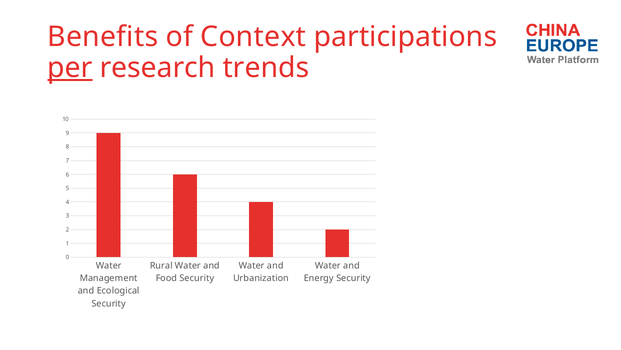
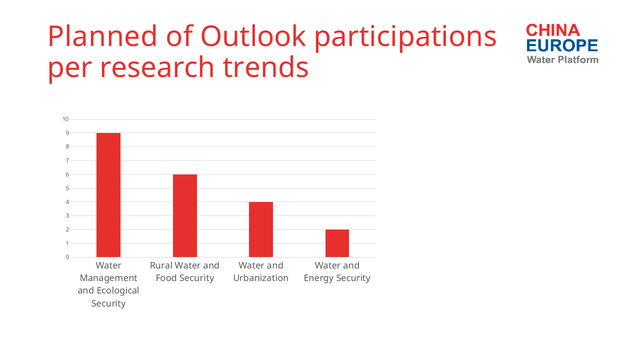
Benefits: Benefits -> Planned (103, 37)
Context: Context -> Outlook (253, 37)
per underline: present -> none (70, 68)
